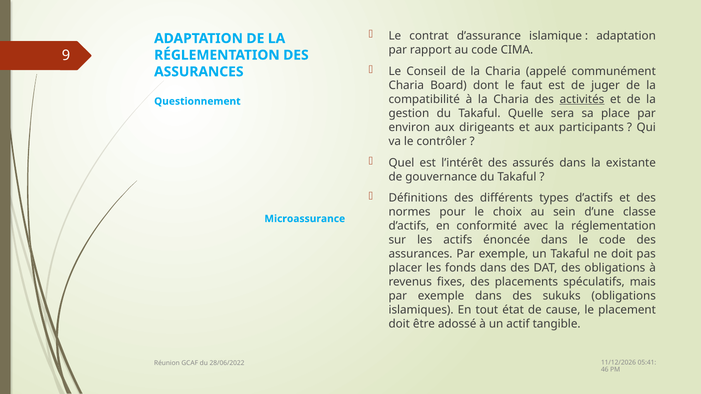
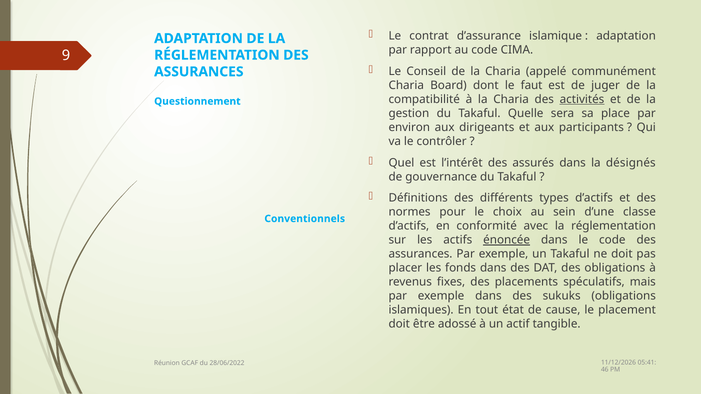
existante: existante -> désignés (631, 163)
Microassurance: Microassurance -> Conventionnels (305, 219)
énoncée underline: none -> present (507, 240)
